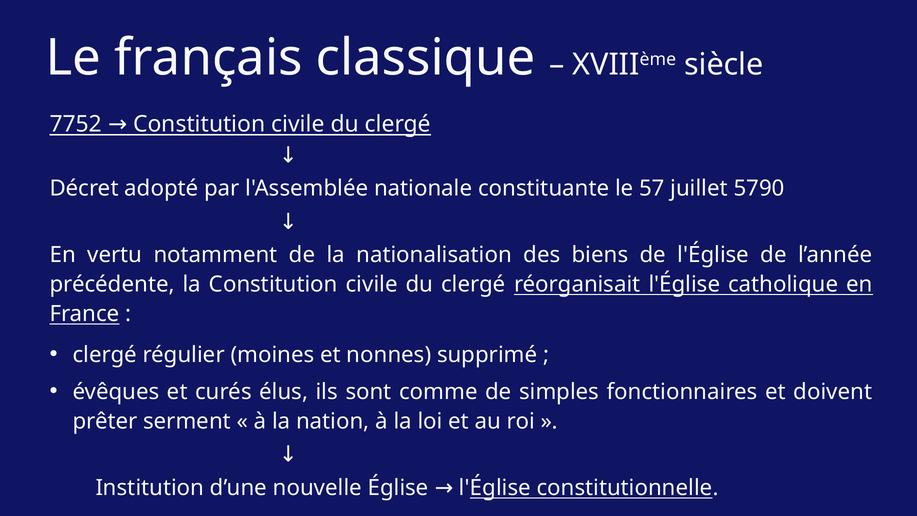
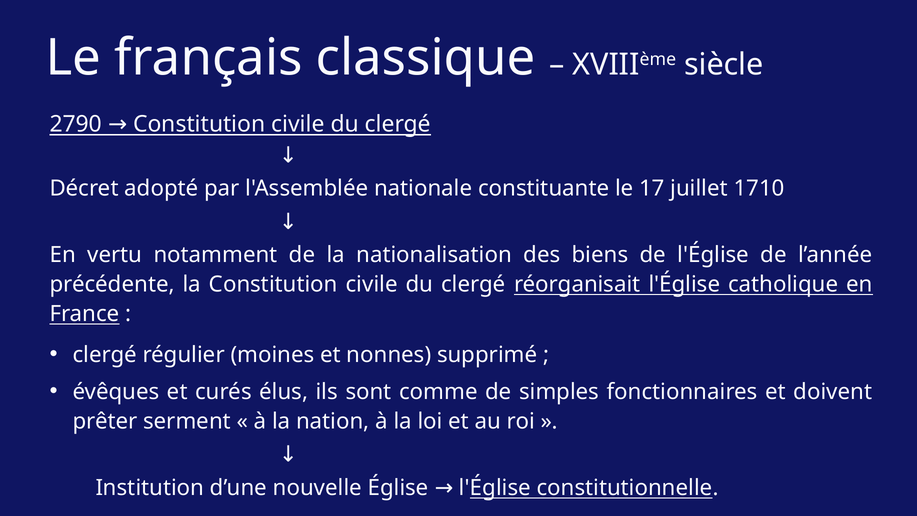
7752: 7752 -> 2790 (76, 124)
57: 57 -> 17 (652, 188)
5790: 5790 -> 1710 (759, 188)
